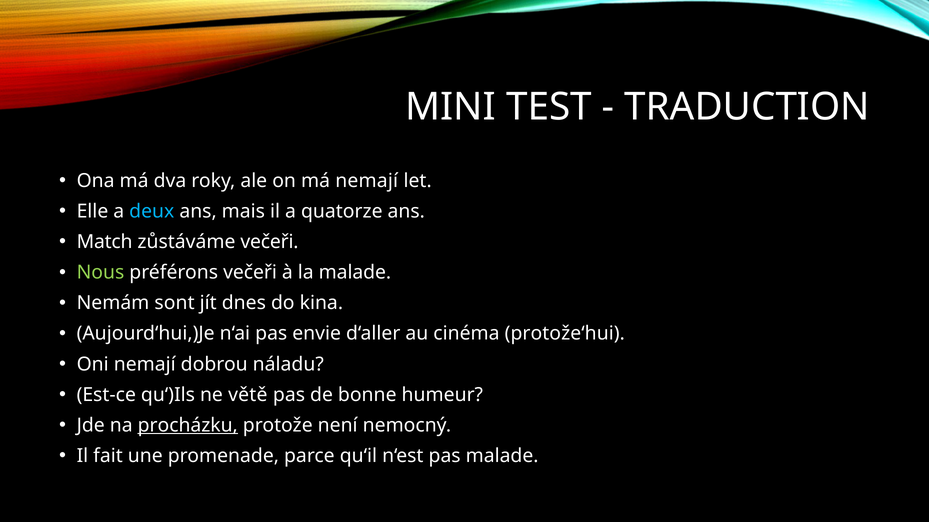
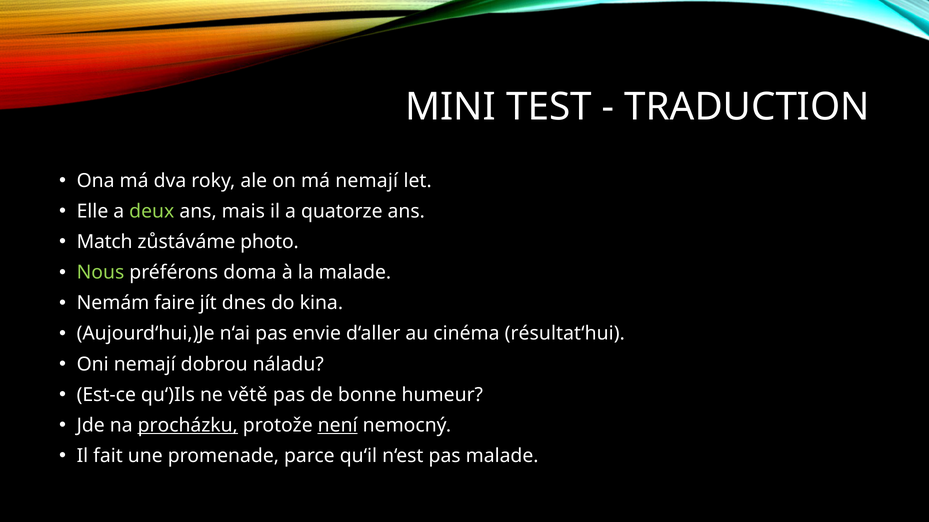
deux colour: light blue -> light green (152, 212)
zůstáváme večeři: večeři -> photo (269, 242)
préférons večeři: večeři -> doma (250, 273)
sont: sont -> faire (175, 303)
protože‘hui: protože‘hui -> résultat‘hui (565, 334)
není underline: none -> present (338, 426)
